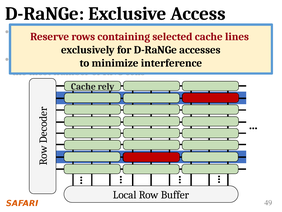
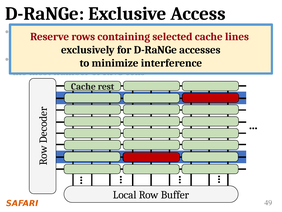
rely: rely -> rest (106, 86)
